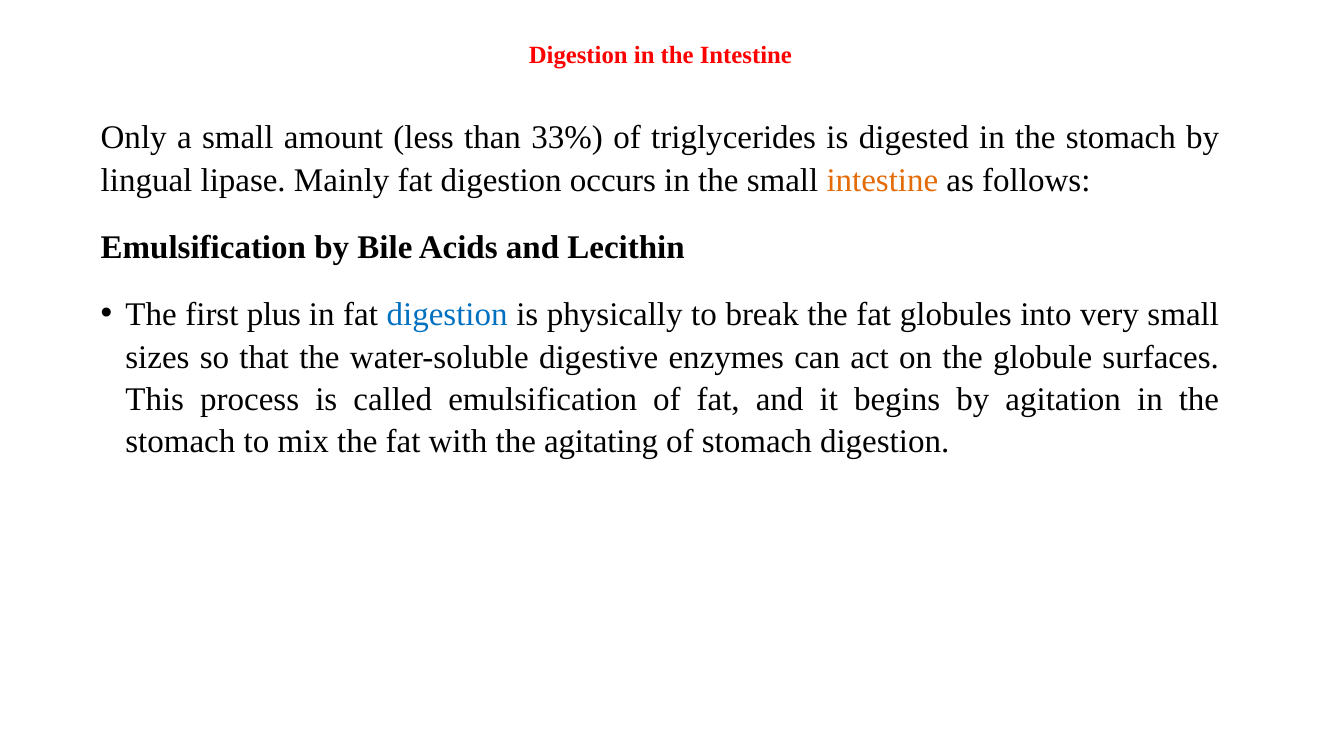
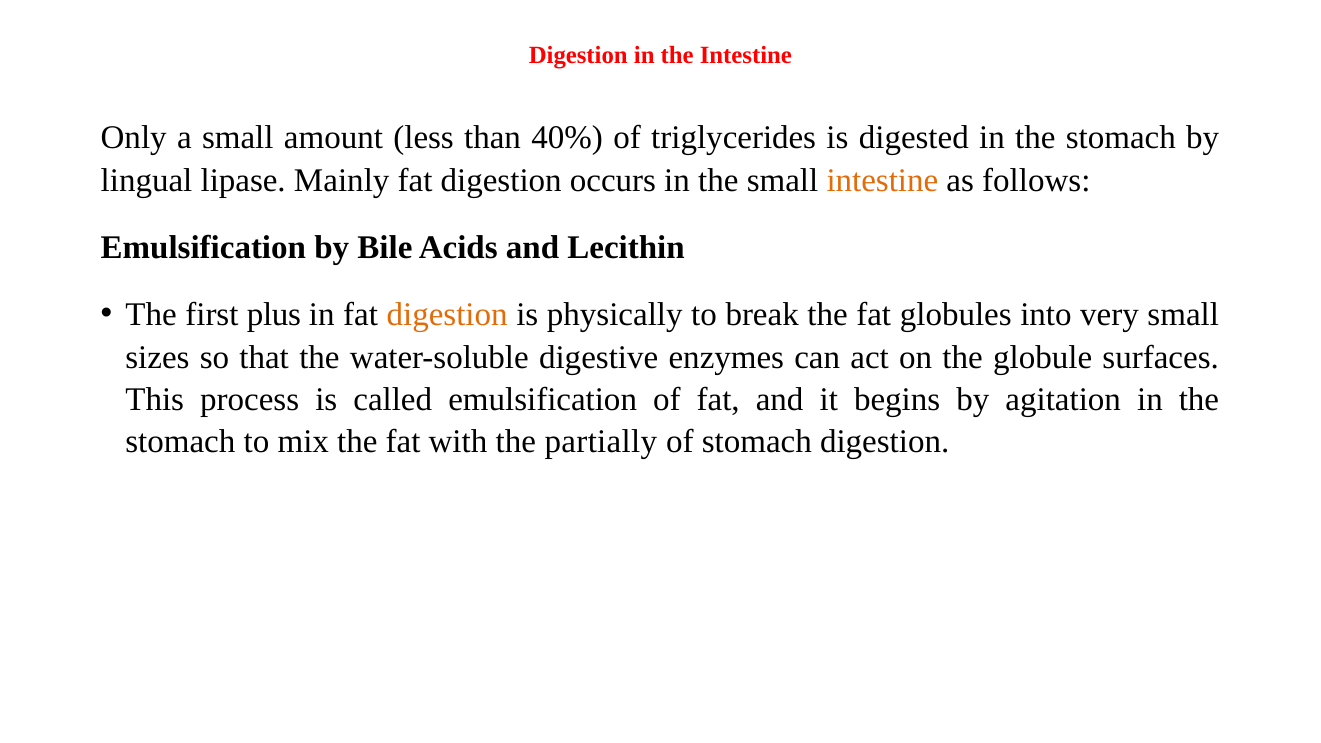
33%: 33% -> 40% (567, 138)
digestion colour: blue -> orange (447, 315)
agitating: agitating -> partially (601, 442)
